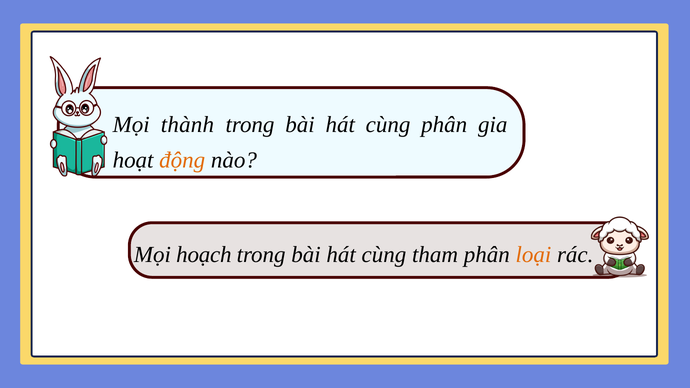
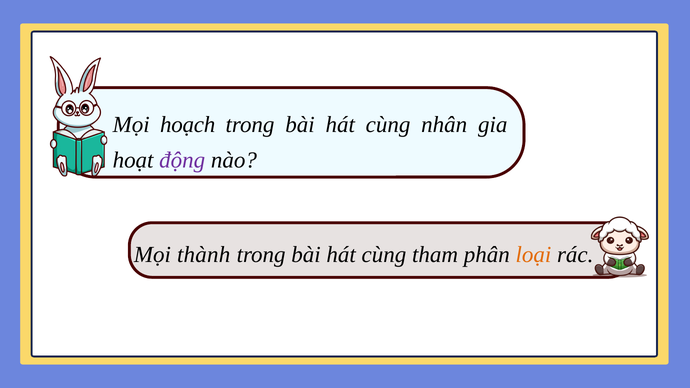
thành: thành -> hoạch (188, 125)
cùng phân: phân -> nhân (444, 125)
động colour: orange -> purple (182, 160)
hoạch: hoạch -> thành (204, 255)
